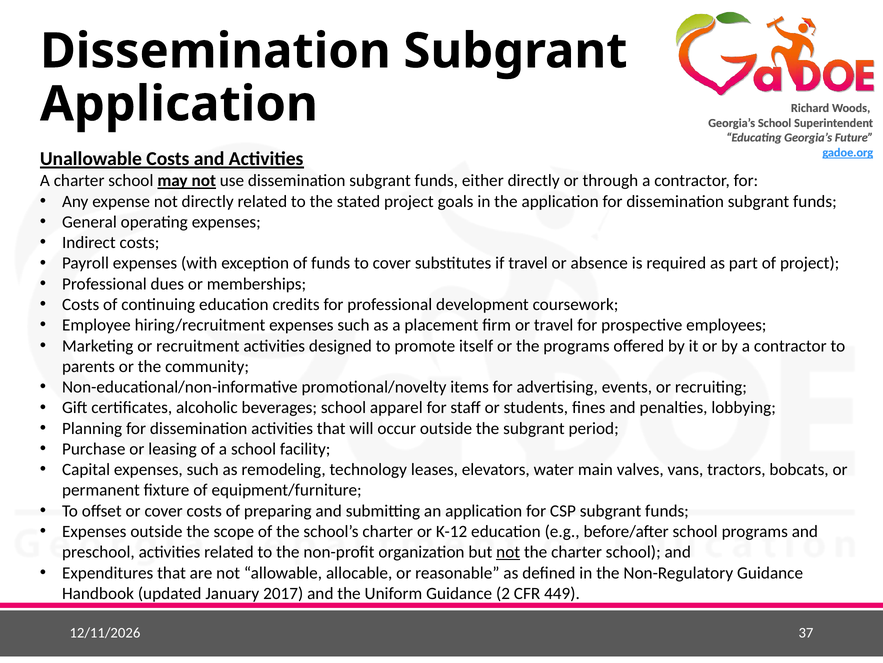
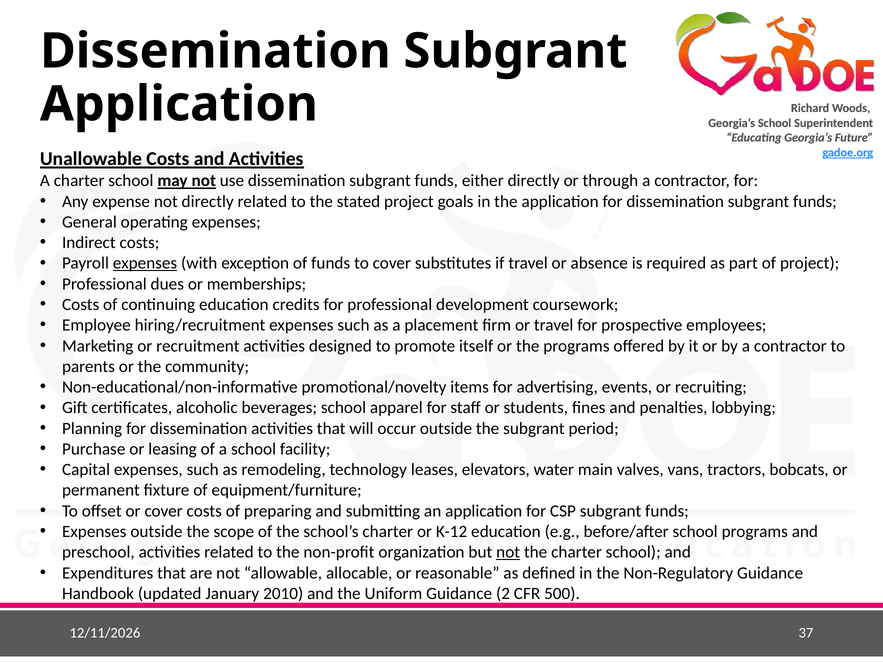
expenses underline: none -> present (145, 263)
2017: 2017 -> 2010 (283, 593)
449: 449 -> 500 (562, 593)
